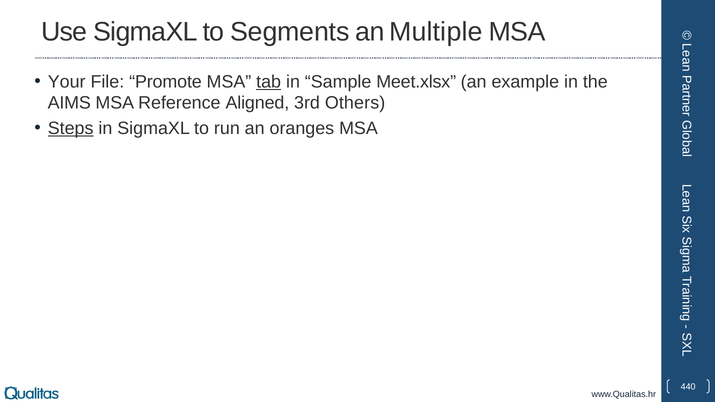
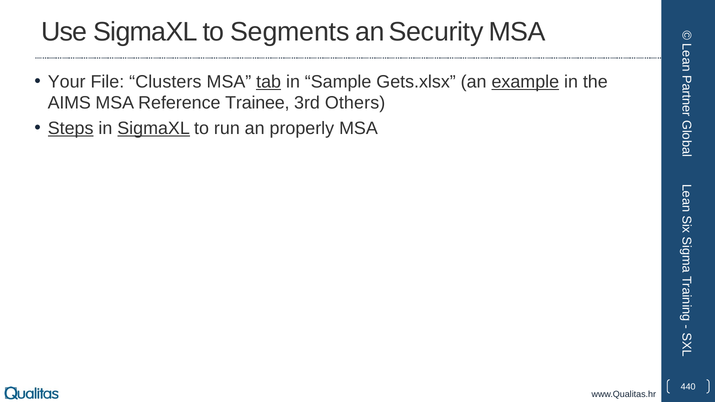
Multiple: Multiple -> Security (436, 32)
Promote: Promote -> Clusters (165, 82)
Meet.xlsx: Meet.xlsx -> Gets.xlsx (416, 82)
example underline: none -> present (525, 82)
Aligned: Aligned -> Trainee (257, 103)
SigmaXL underline: none -> present (154, 128)
oranges: oranges -> properly (302, 128)
